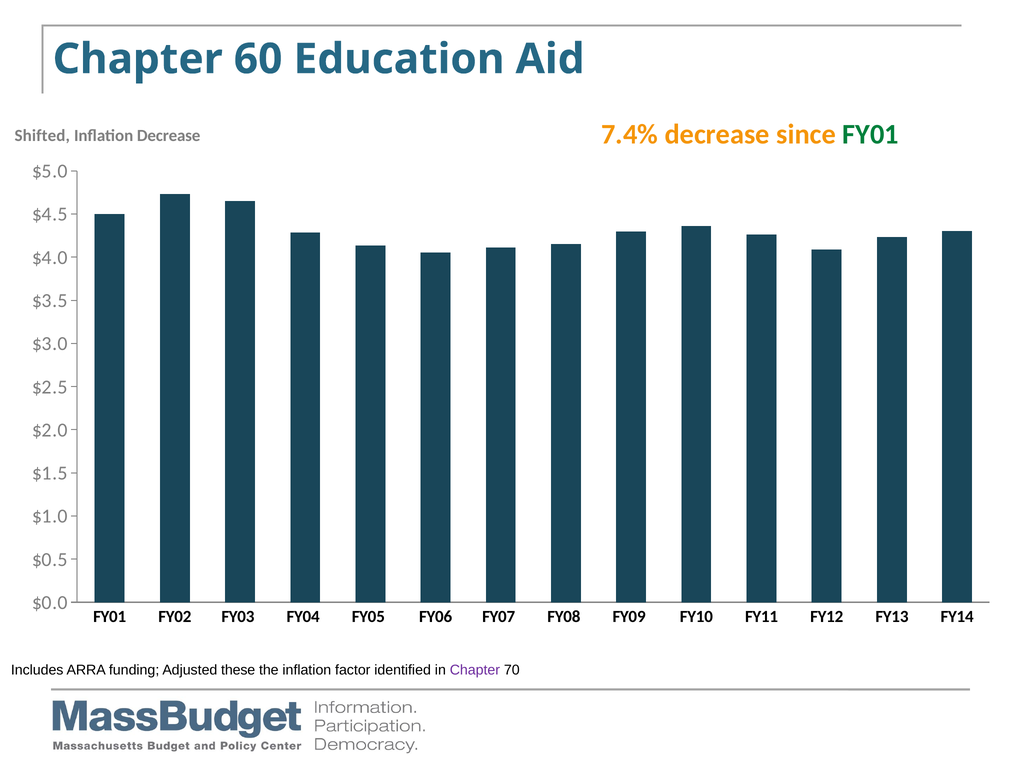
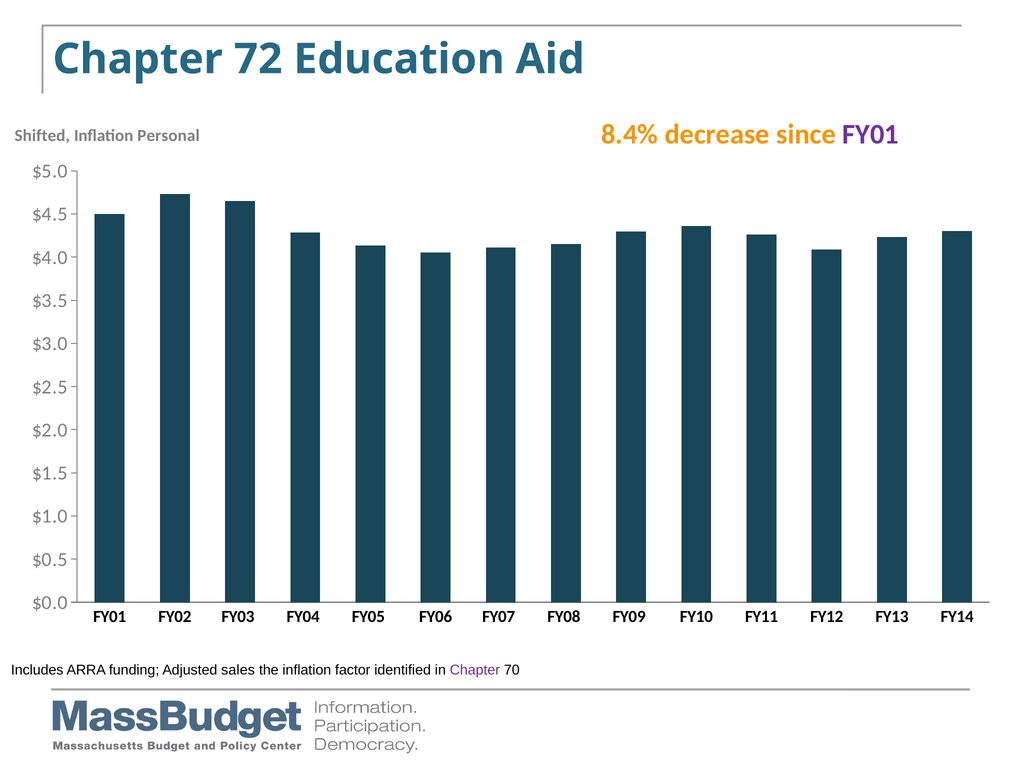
60: 60 -> 72 (258, 59)
7.4%: 7.4% -> 8.4% (630, 134)
FY01 colour: green -> purple (871, 134)
Inflation Decrease: Decrease -> Personal (168, 136)
these: these -> sales (238, 670)
